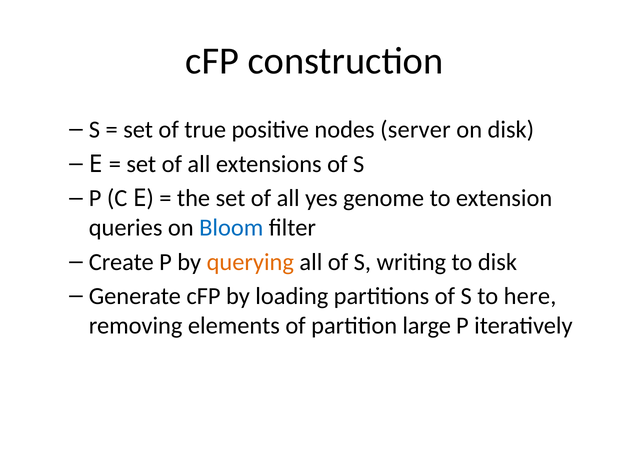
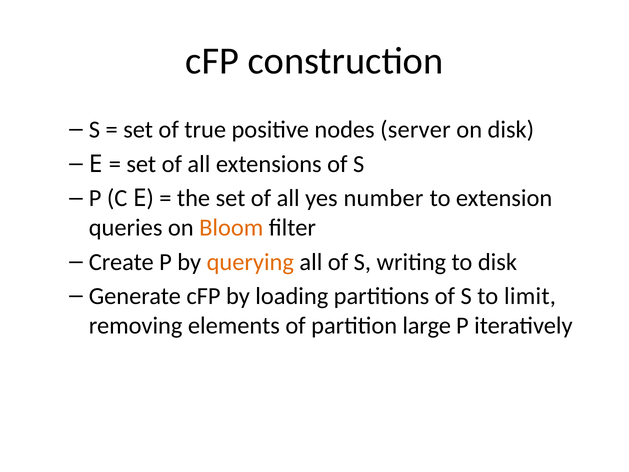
genome: genome -> number (383, 198)
Bloom colour: blue -> orange (231, 228)
here: here -> limit (530, 296)
